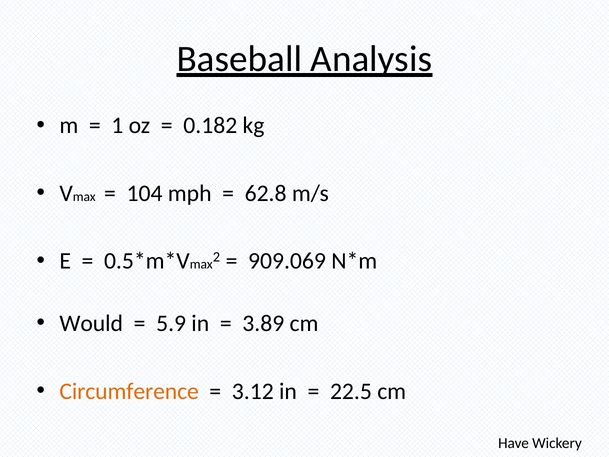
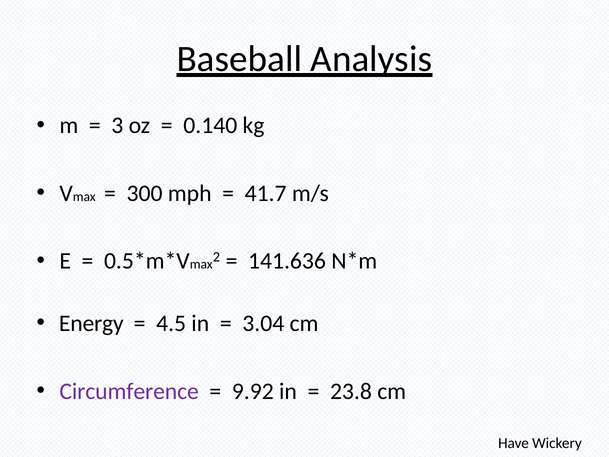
1: 1 -> 3 (117, 125)
0.182: 0.182 -> 0.140 (210, 125)
104: 104 -> 300 (145, 193)
62.8: 62.8 -> 41.7 (266, 193)
909.069: 909.069 -> 141.636 (287, 261)
Would: Would -> Energy (91, 323)
5.9: 5.9 -> 4.5 (171, 323)
3.89: 3.89 -> 3.04 (263, 323)
Circumference colour: orange -> purple (129, 391)
3.12: 3.12 -> 9.92 (253, 391)
22.5: 22.5 -> 23.8 (351, 391)
